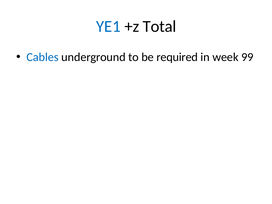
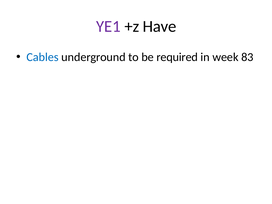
YE1 colour: blue -> purple (108, 26)
Total: Total -> Have (160, 26)
99: 99 -> 83 (247, 57)
